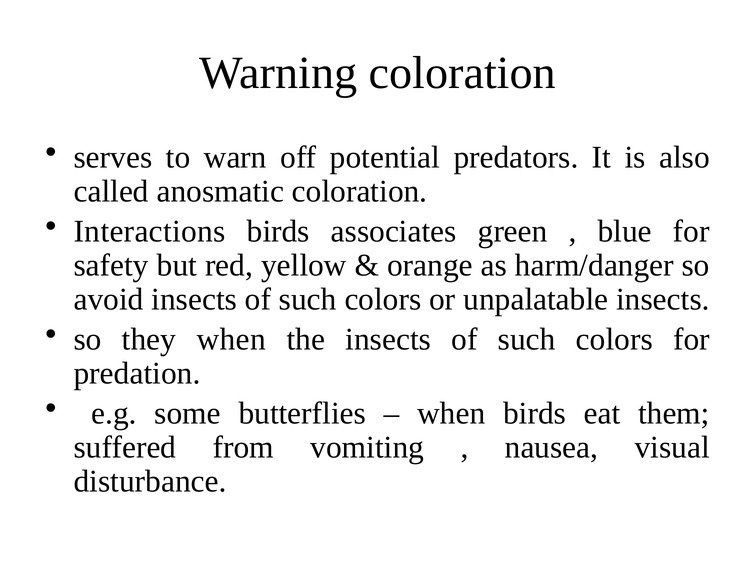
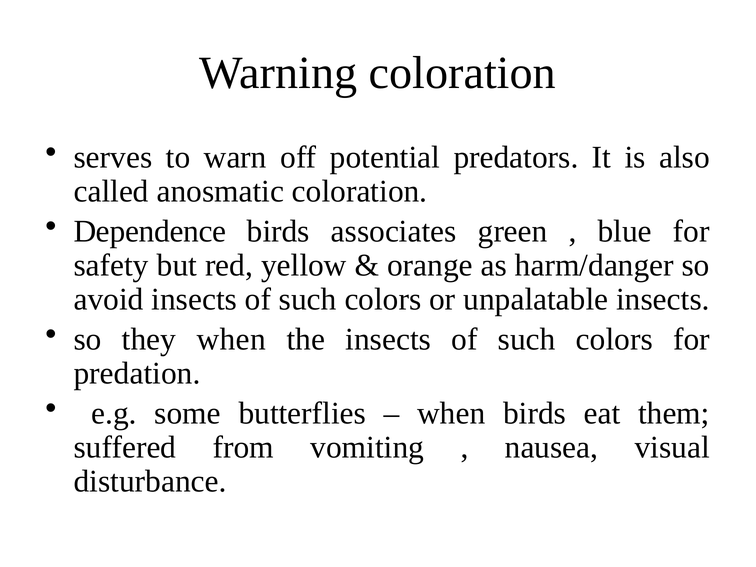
Interactions: Interactions -> Dependence (150, 231)
